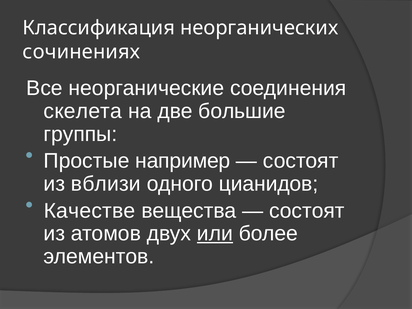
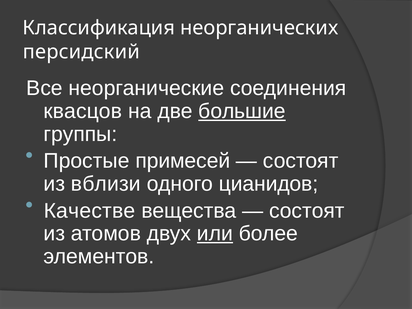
сочинениях: сочинениях -> персидский (81, 52)
скелета: скелета -> квасцов (83, 111)
большие underline: none -> present (242, 111)
например: например -> примесей (183, 161)
